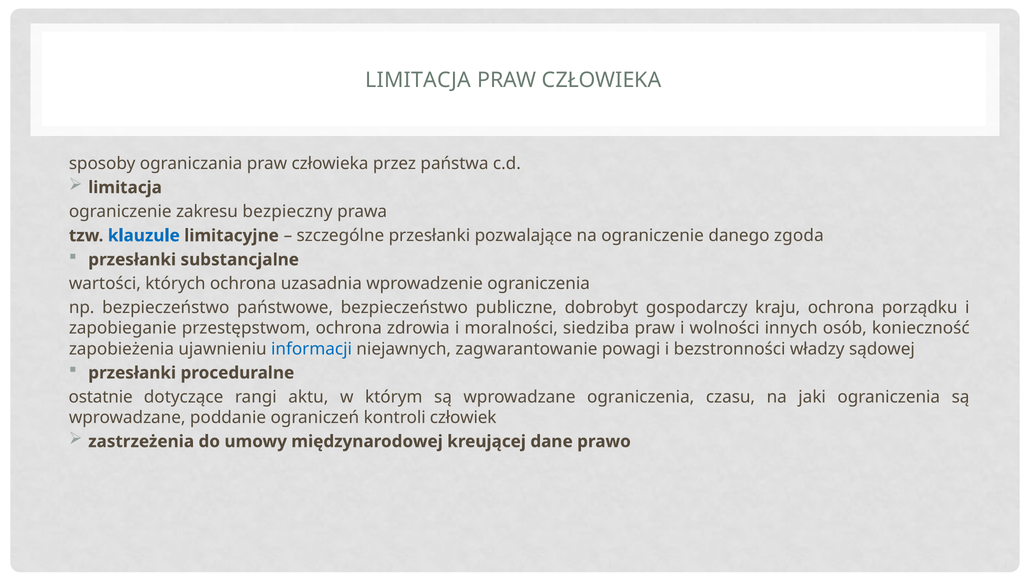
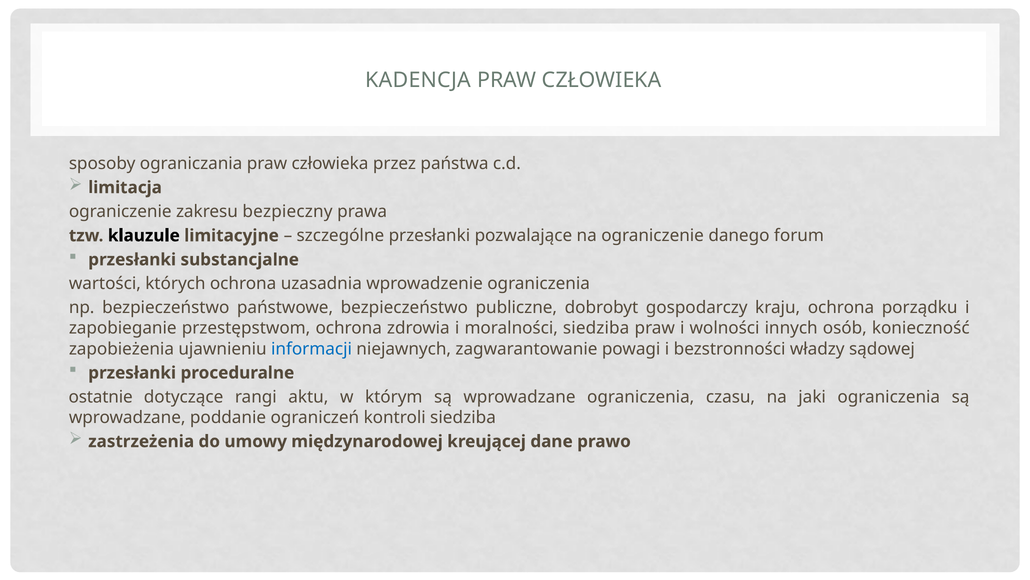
LIMITACJA: LIMITACJA -> KADENCJA (418, 80)
klauzule colour: blue -> black (144, 235)
zgoda: zgoda -> forum (799, 235)
kontroli człowiek: człowiek -> siedziba (463, 417)
